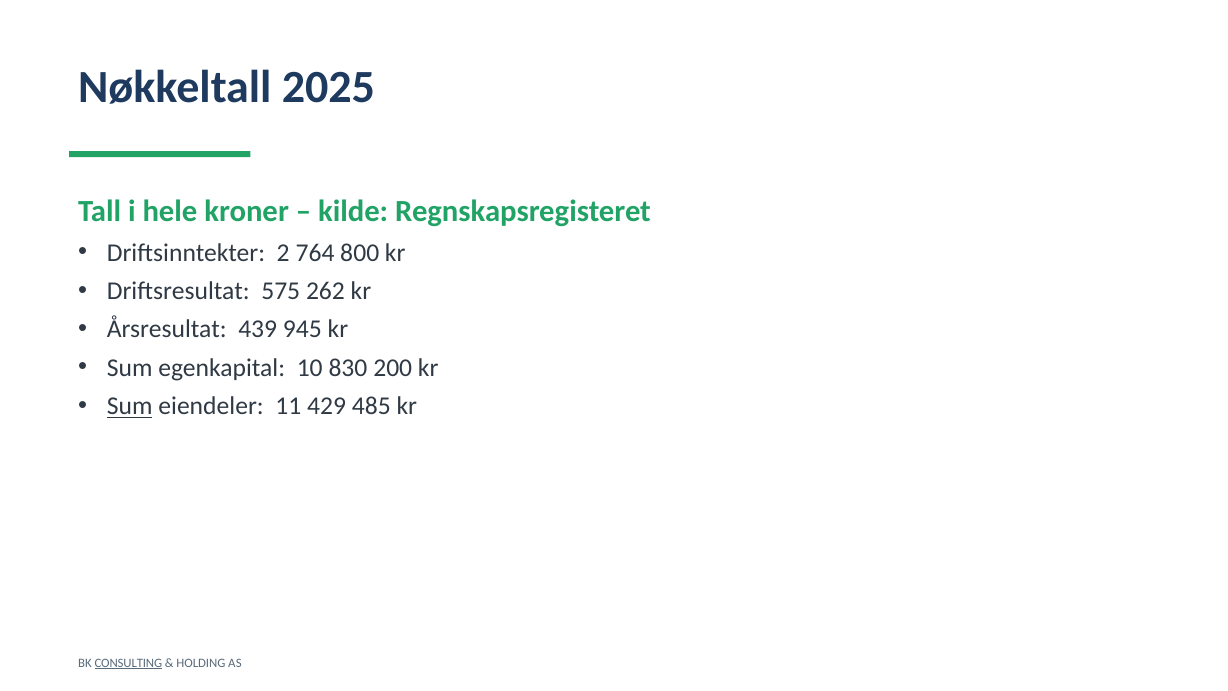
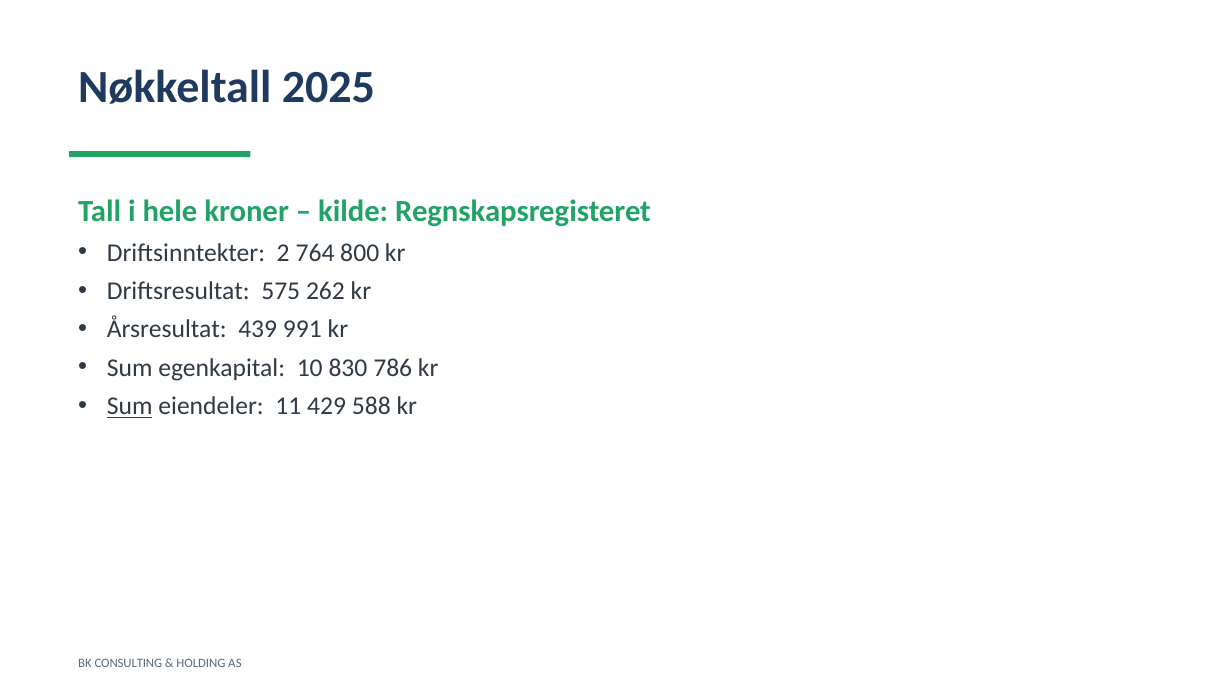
945: 945 -> 991 (302, 329)
200: 200 -> 786 (393, 368)
485: 485 -> 588 (371, 406)
CONSULTING underline: present -> none (128, 663)
